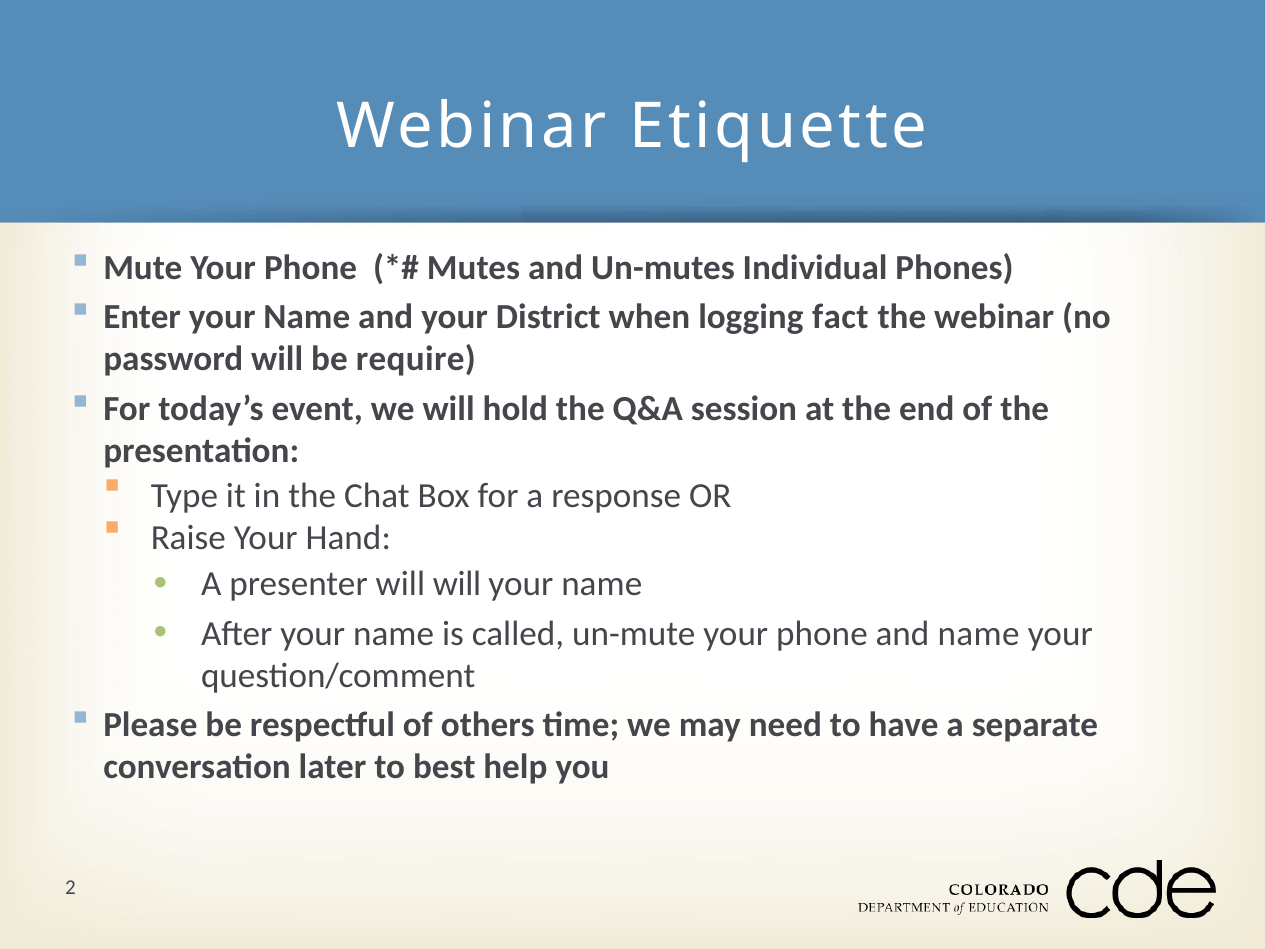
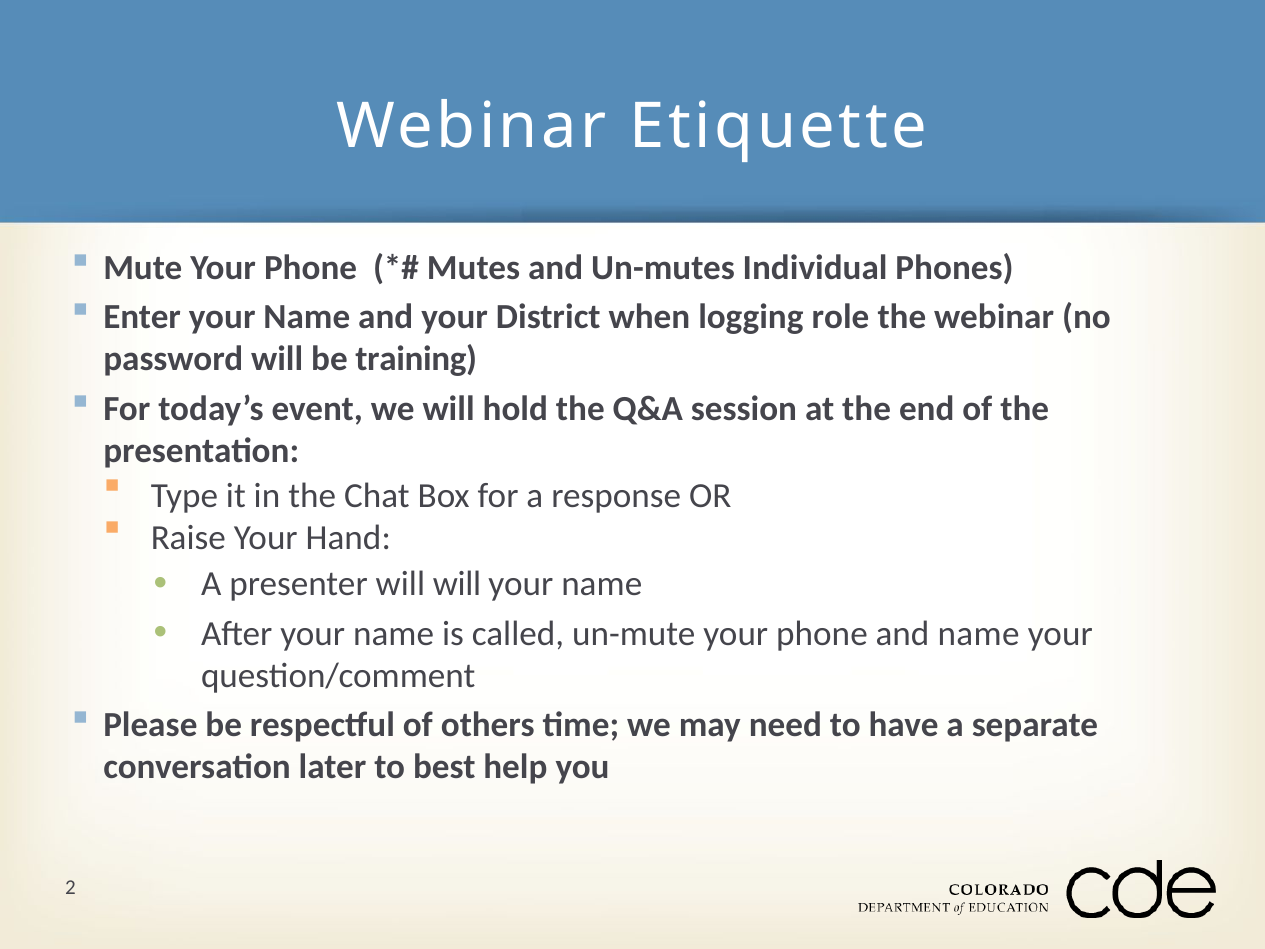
fact: fact -> role (840, 317)
require: require -> training (416, 359)
